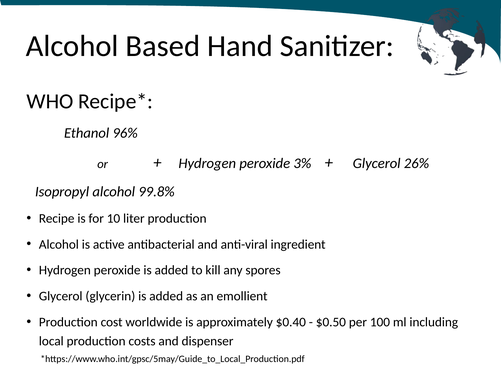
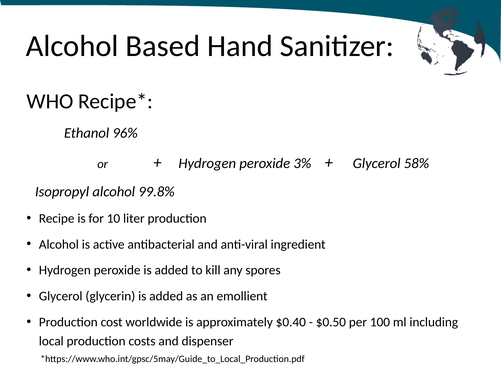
26%: 26% -> 58% (417, 164)
